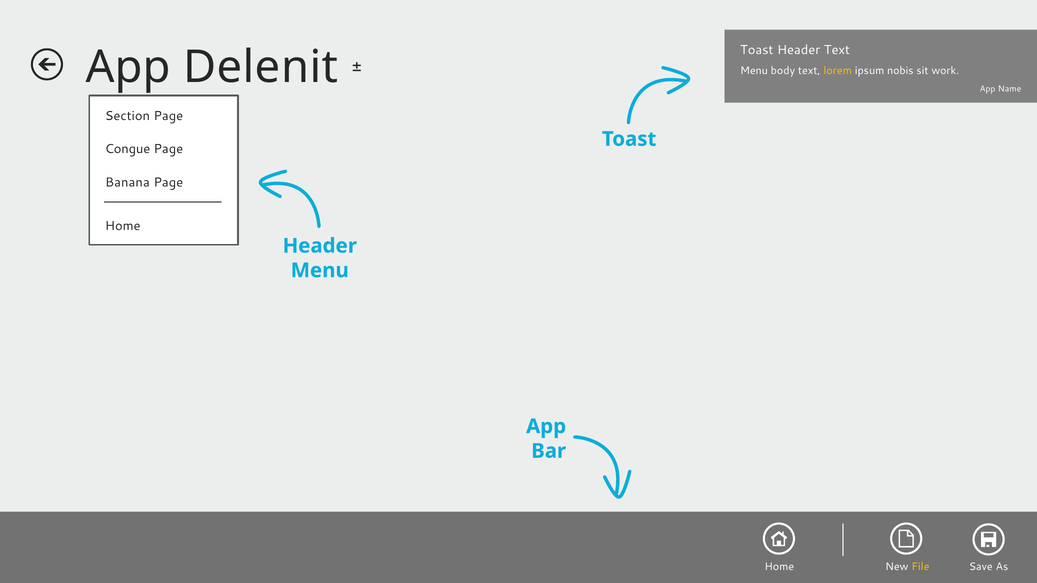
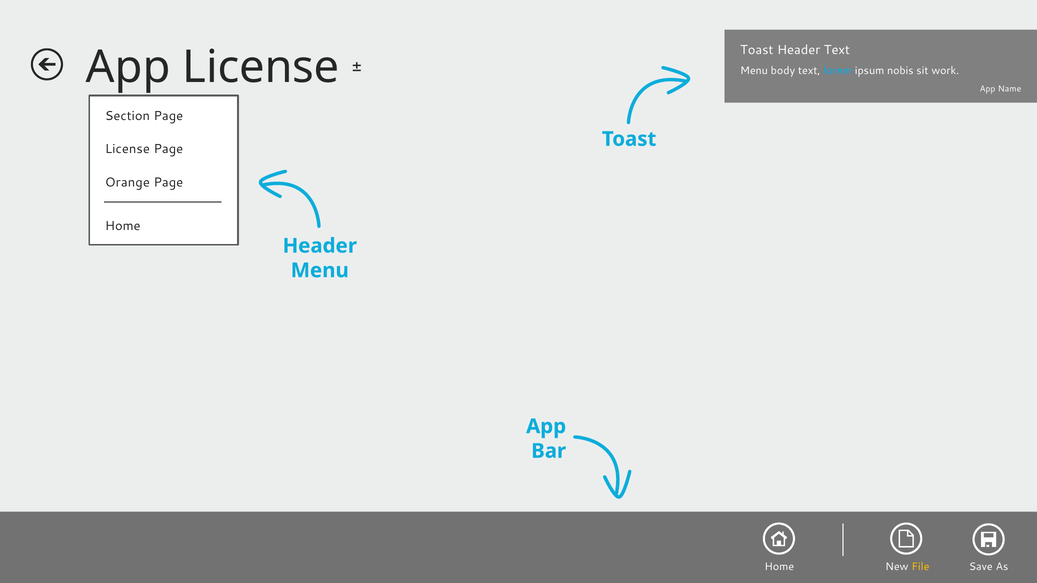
App Delenit: Delenit -> License (261, 67)
lorem colour: yellow -> light blue (838, 71)
Congue: Congue -> License (127, 149)
Banana: Banana -> Orange (127, 182)
